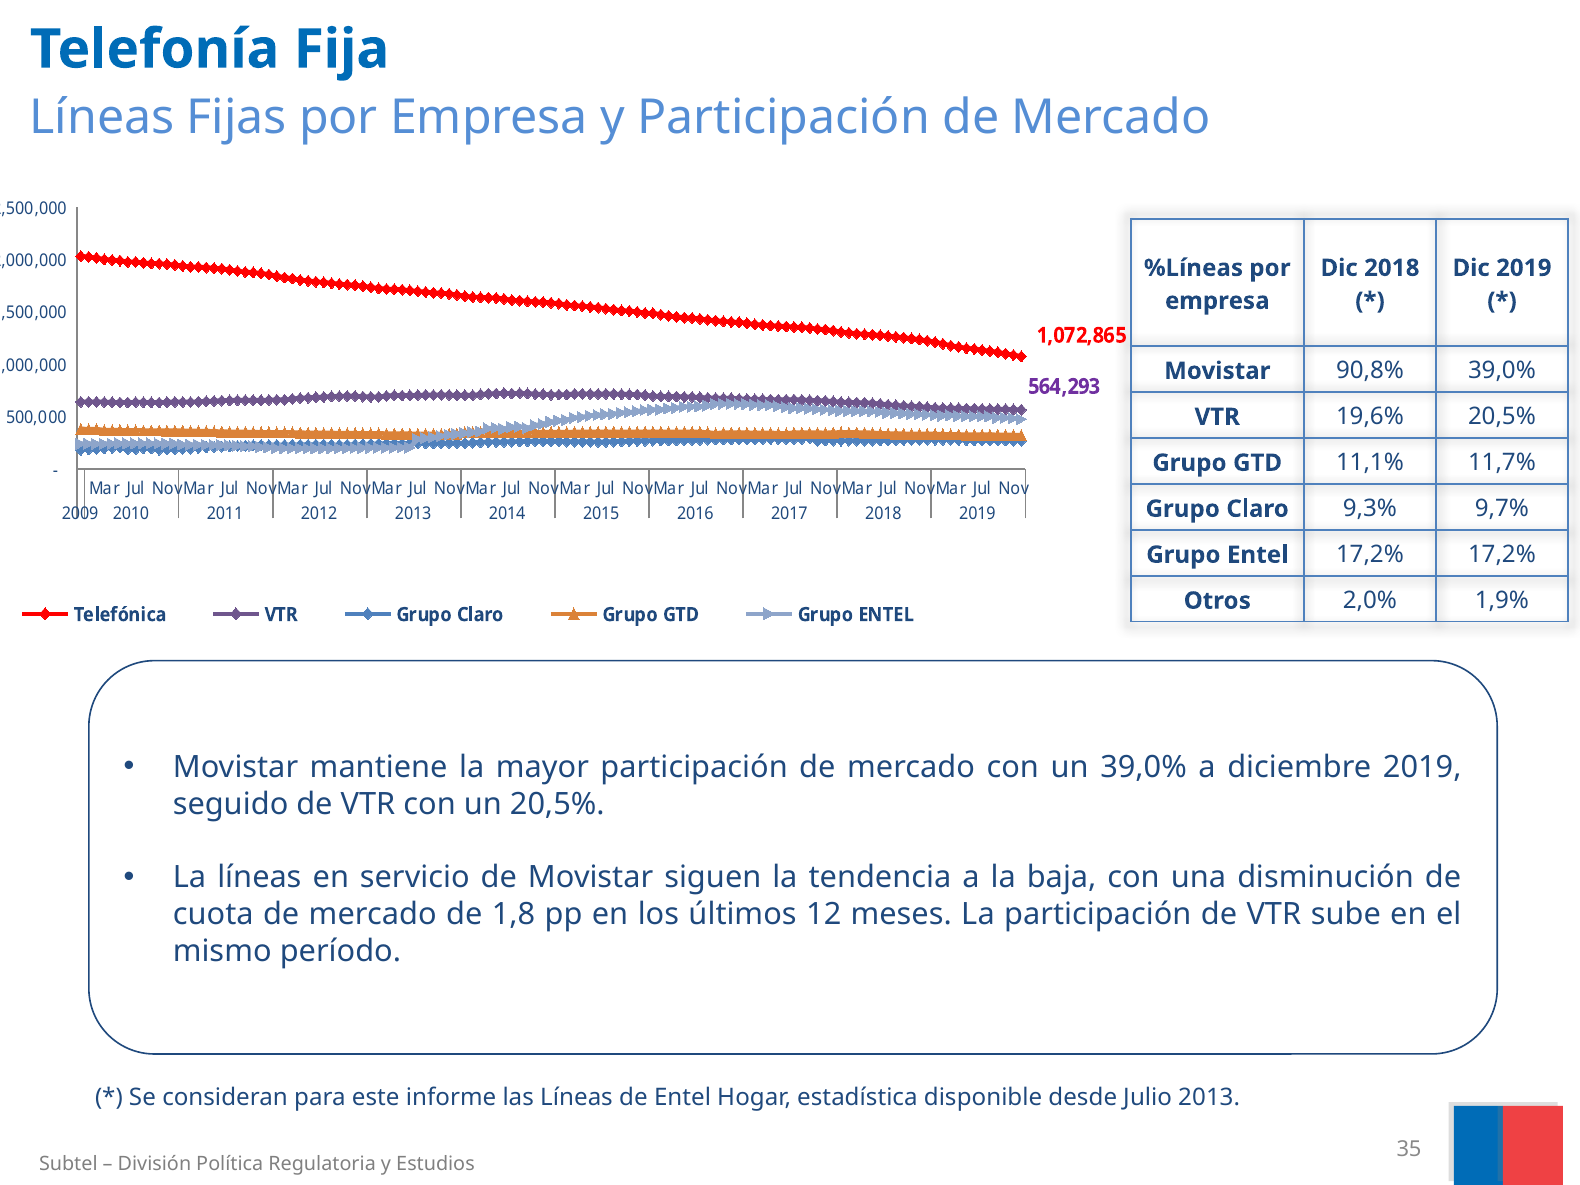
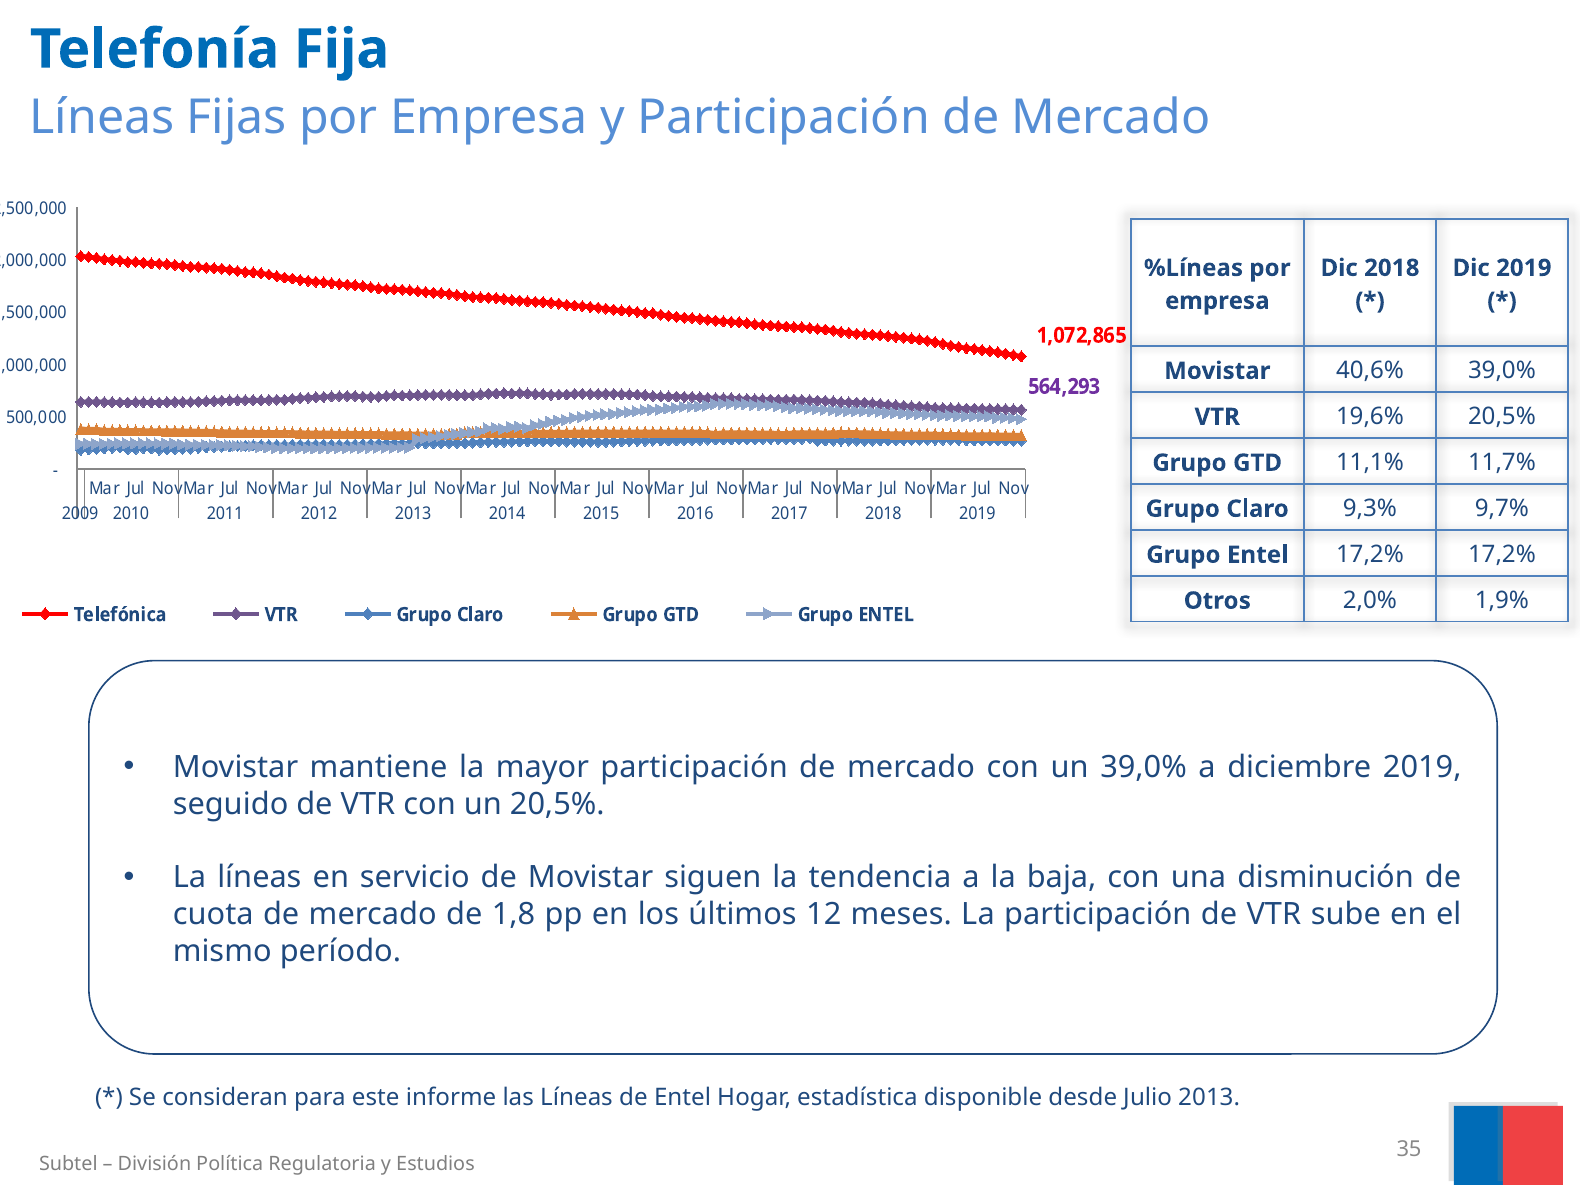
90,8%: 90,8% -> 40,6% (1370, 371)
